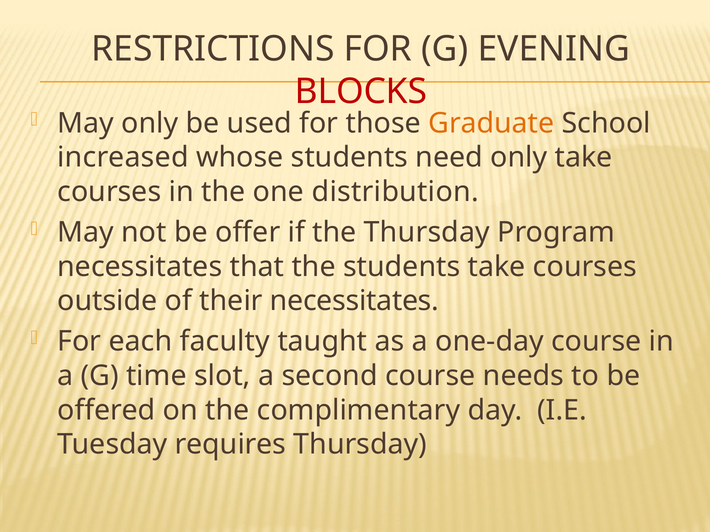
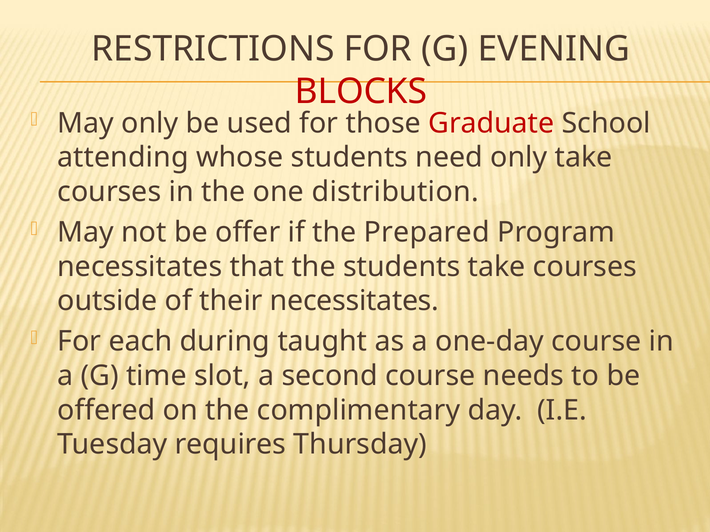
Graduate colour: orange -> red (491, 123)
increased: increased -> attending (123, 158)
the Thursday: Thursday -> Prepared (427, 233)
faculty: faculty -> during (225, 342)
